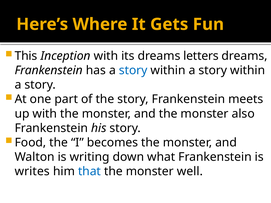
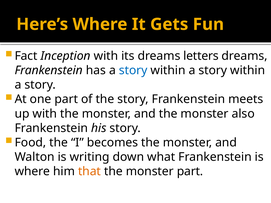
This: This -> Fact (26, 56)
writes: writes -> where (32, 172)
that colour: blue -> orange (89, 172)
monster well: well -> part (190, 172)
